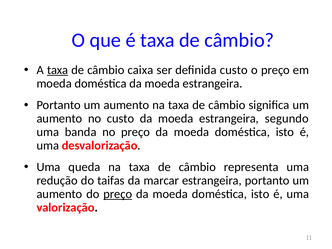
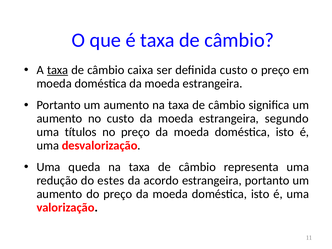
banda: banda -> títulos (81, 132)
taifas: taifas -> estes (111, 181)
marcar: marcar -> acordo (161, 181)
preço underline: present -> none (118, 194)
